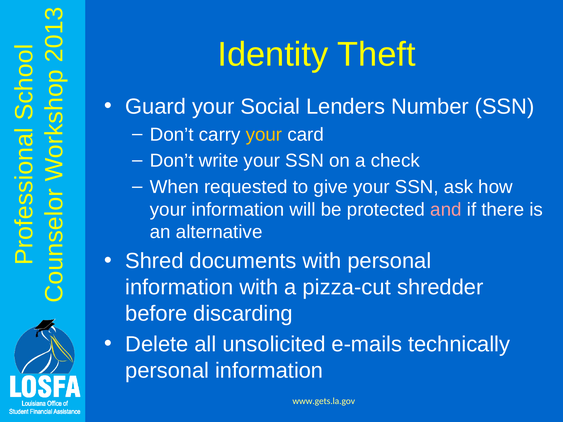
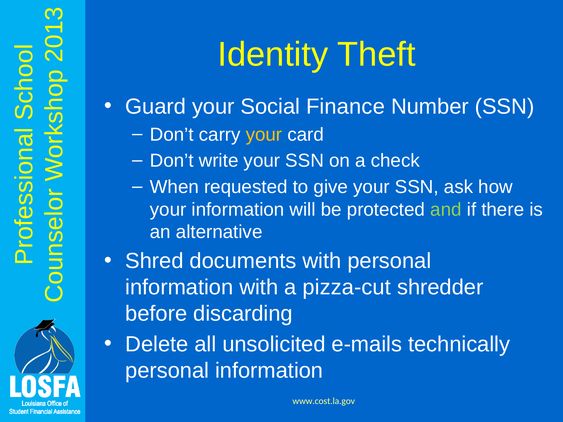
Lenders: Lenders -> Finance (345, 107)
and colour: pink -> light green (446, 210)
www.gets.la.gov: www.gets.la.gov -> www.cost.la.gov (324, 401)
